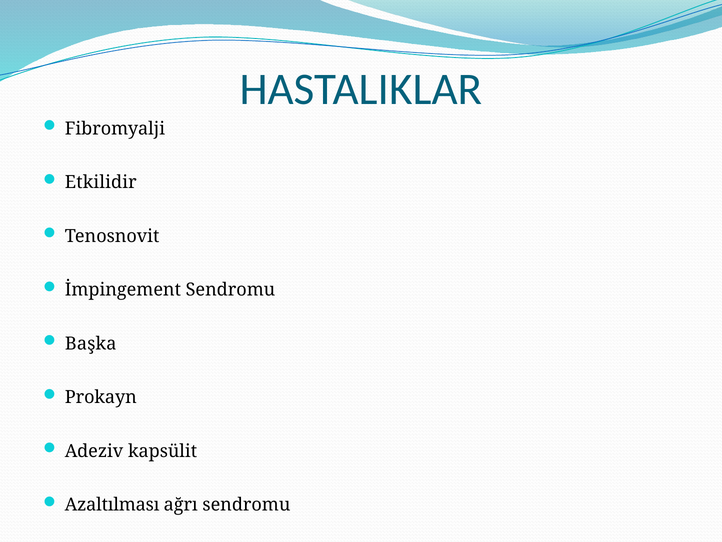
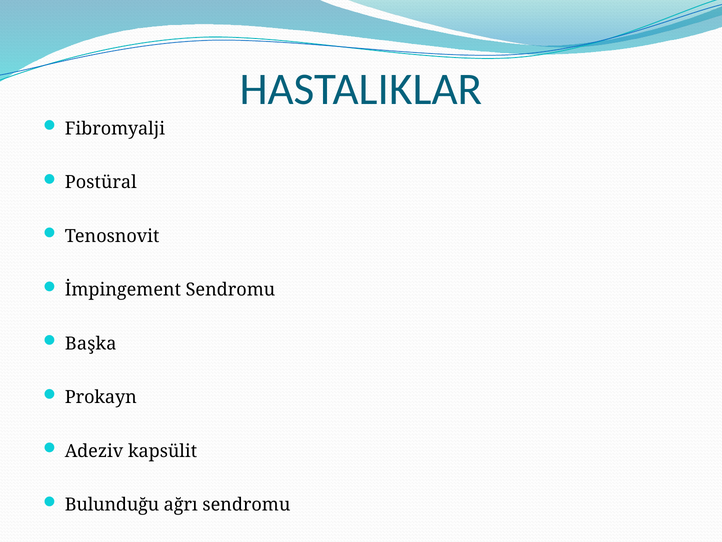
Etkilidir: Etkilidir -> Postüral (101, 182)
Azaltılması: Azaltılması -> Bulunduğu (112, 505)
